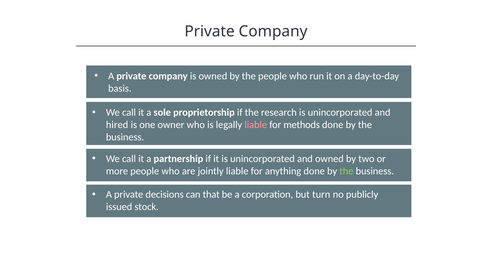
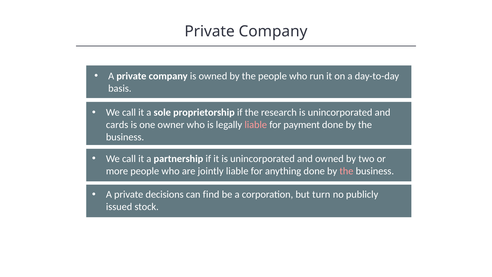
hired: hired -> cards (117, 125)
methods: methods -> payment (302, 125)
the colour: light green -> pink (346, 171)
that: that -> find (211, 194)
